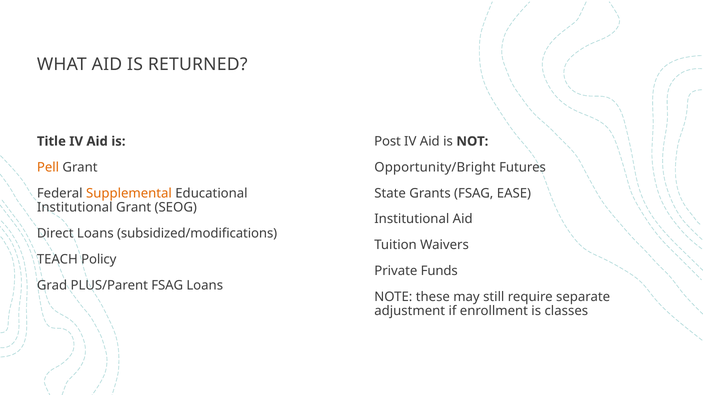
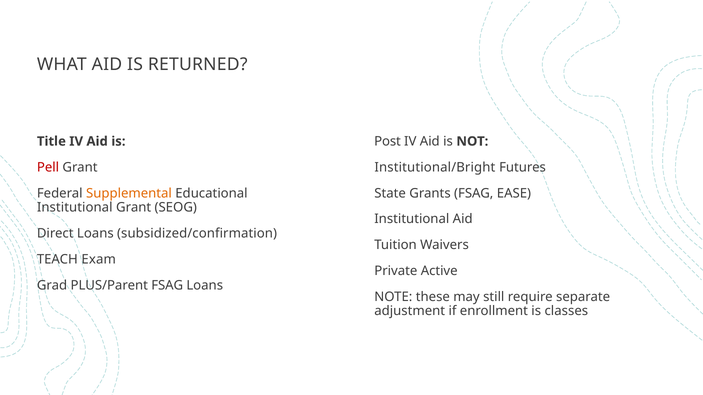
Pell colour: orange -> red (48, 167)
Opportunity/Bright: Opportunity/Bright -> Institutional/Bright (435, 167)
subsidized/modifications: subsidized/modifications -> subsidized/confirmation (197, 234)
Policy: Policy -> Exam (99, 260)
Funds: Funds -> Active (439, 271)
